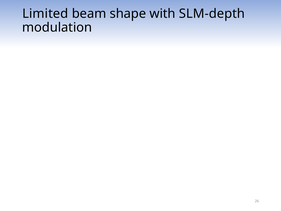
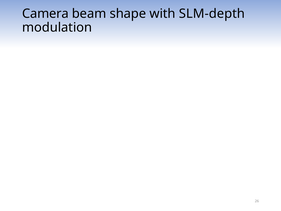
Limited: Limited -> Camera (45, 14)
